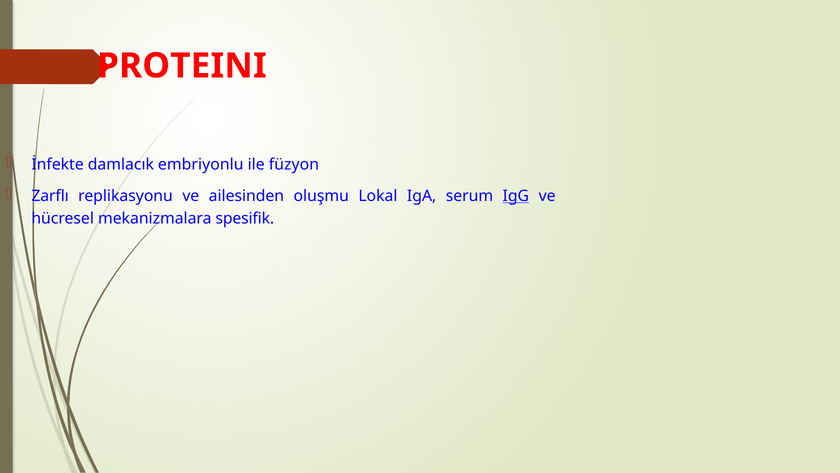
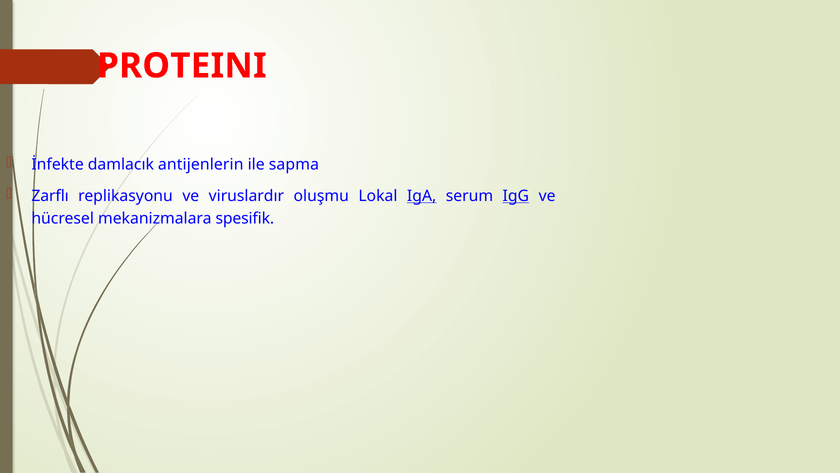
embriyonlu: embriyonlu -> antijenlerin (201, 164)
füzyon: füzyon -> sapma (294, 164)
ailesinden: ailesinden -> viruslardır (246, 196)
IgA underline: none -> present (422, 196)
